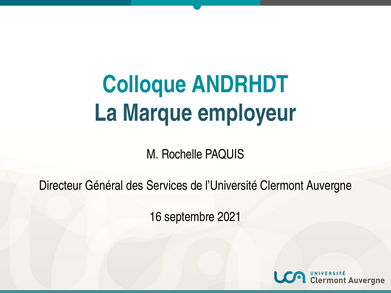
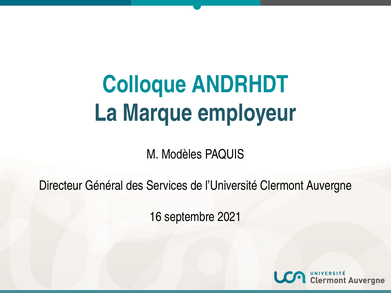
Rochelle: Rochelle -> Modèles (182, 154)
